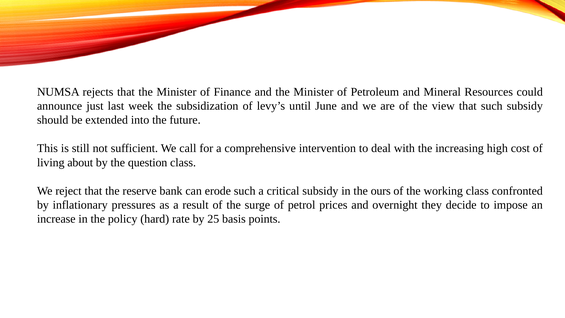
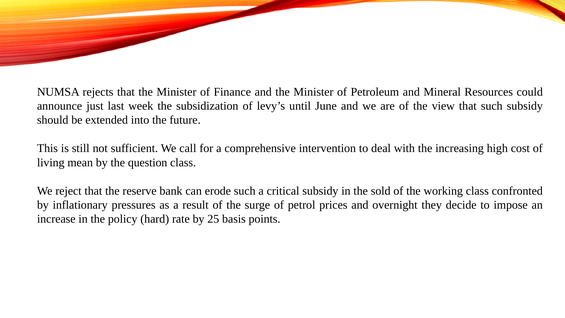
about: about -> mean (80, 162)
ours: ours -> sold (381, 191)
